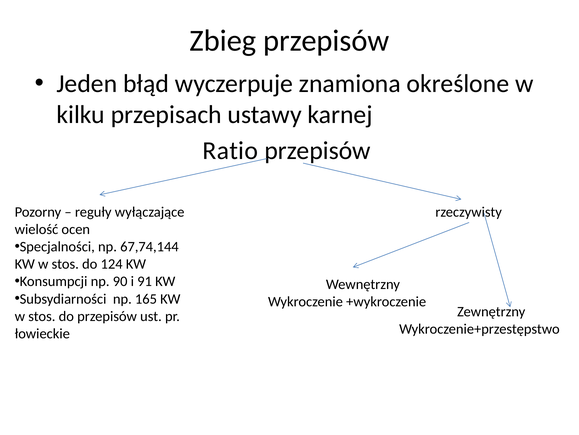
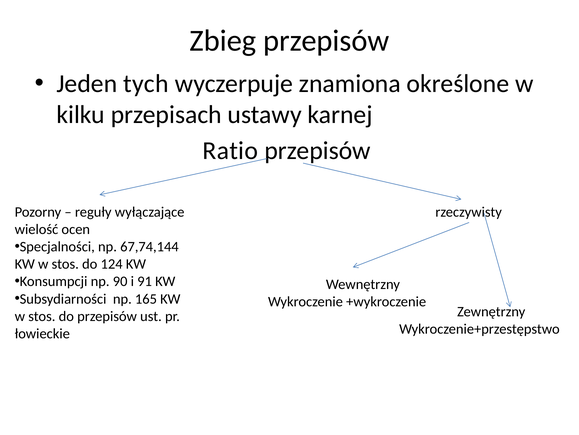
błąd: błąd -> tych (146, 83)
